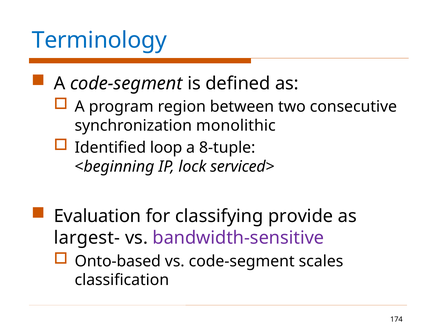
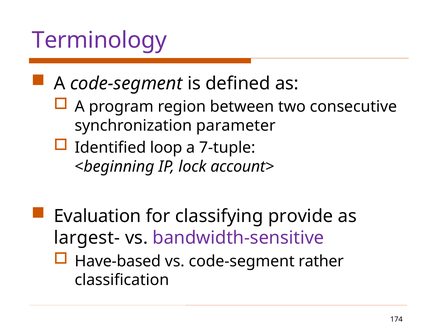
Terminology colour: blue -> purple (99, 40)
monolithic: monolithic -> parameter (236, 126)
8-tuple: 8-tuple -> 7-tuple (227, 148)
serviced>: serviced> -> account> (242, 166)
Onto-based: Onto-based -> Have-based (118, 261)
scales: scales -> rather (321, 261)
